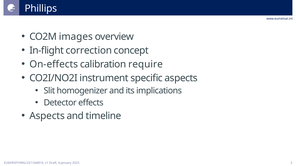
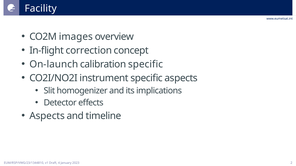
Phillips: Phillips -> Facility (41, 8)
On-effects: On-effects -> On-launch (54, 64)
calibration require: require -> specific (146, 64)
